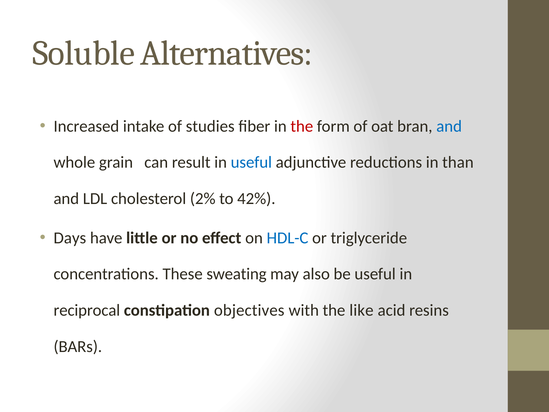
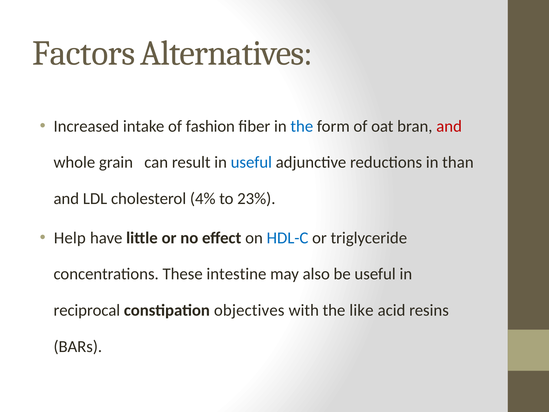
Soluble: Soluble -> Factors (84, 53)
studies: studies -> fashion (210, 126)
the colour: red -> blue (302, 126)
and colour: blue -> red (449, 126)
2%: 2% -> 4% (203, 199)
42%: 42% -> 23% (256, 199)
Days: Days -> Help (70, 238)
sweating: sweating -> intestine (236, 274)
